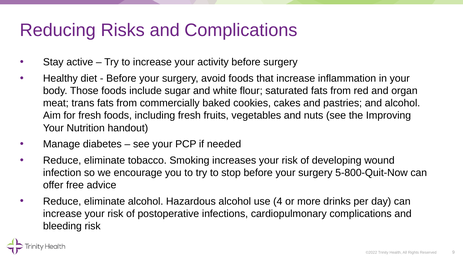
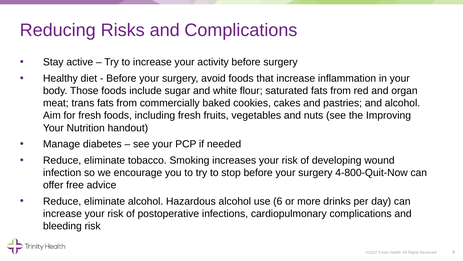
5-800-Quit-Now: 5-800-Quit-Now -> 4-800-Quit-Now (372, 172)
4: 4 -> 6 (278, 201)
